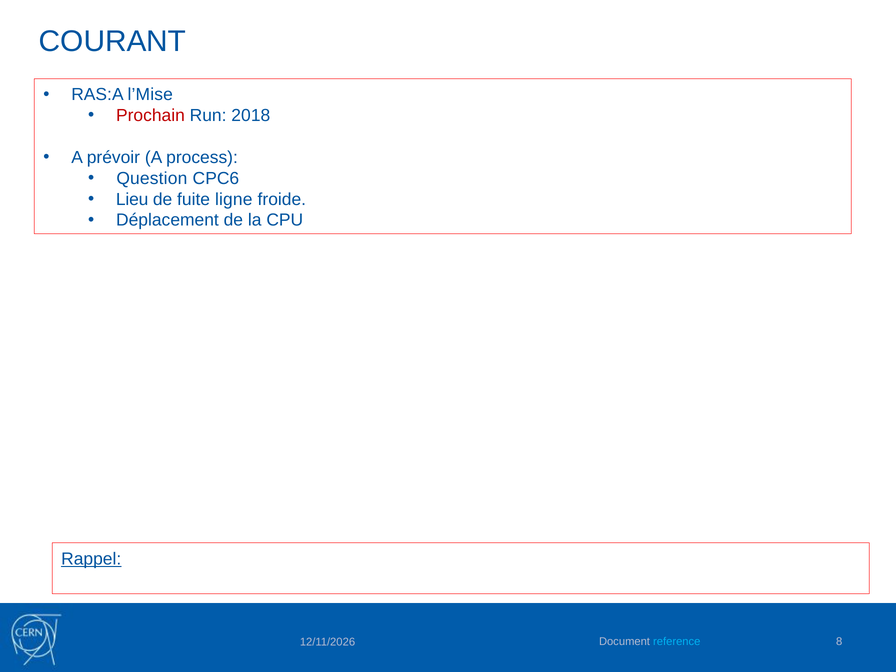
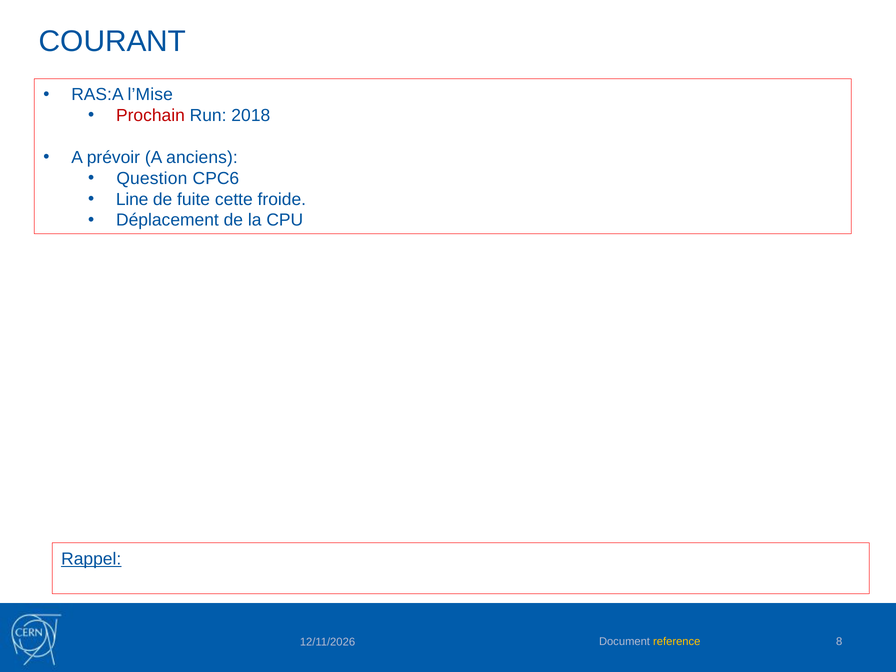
process: process -> anciens (202, 157)
Lieu: Lieu -> Line (132, 199)
ligne: ligne -> cette (234, 199)
reference colour: light blue -> yellow (677, 641)
